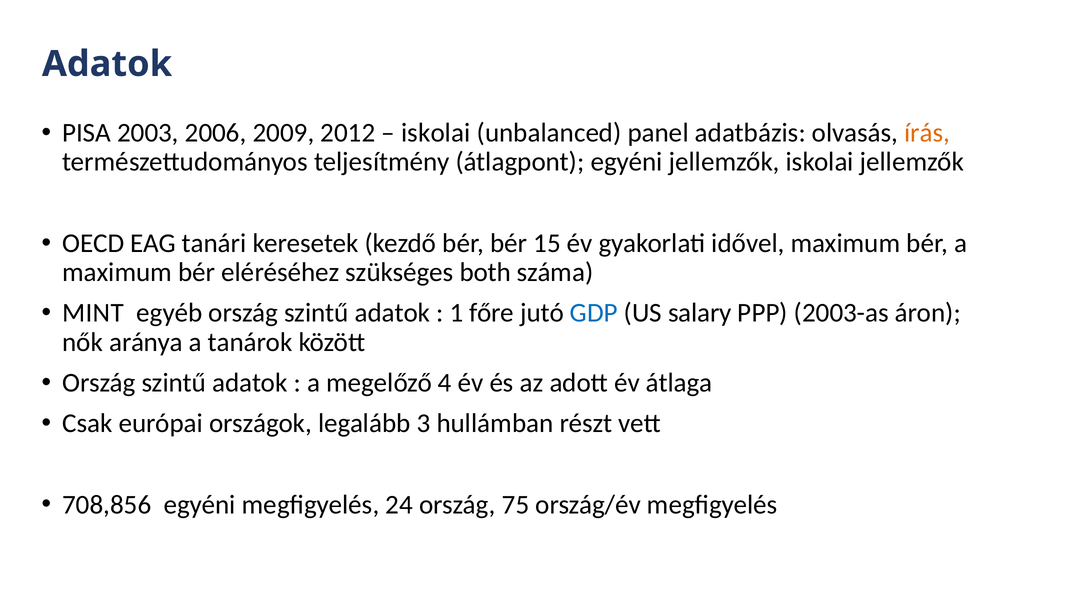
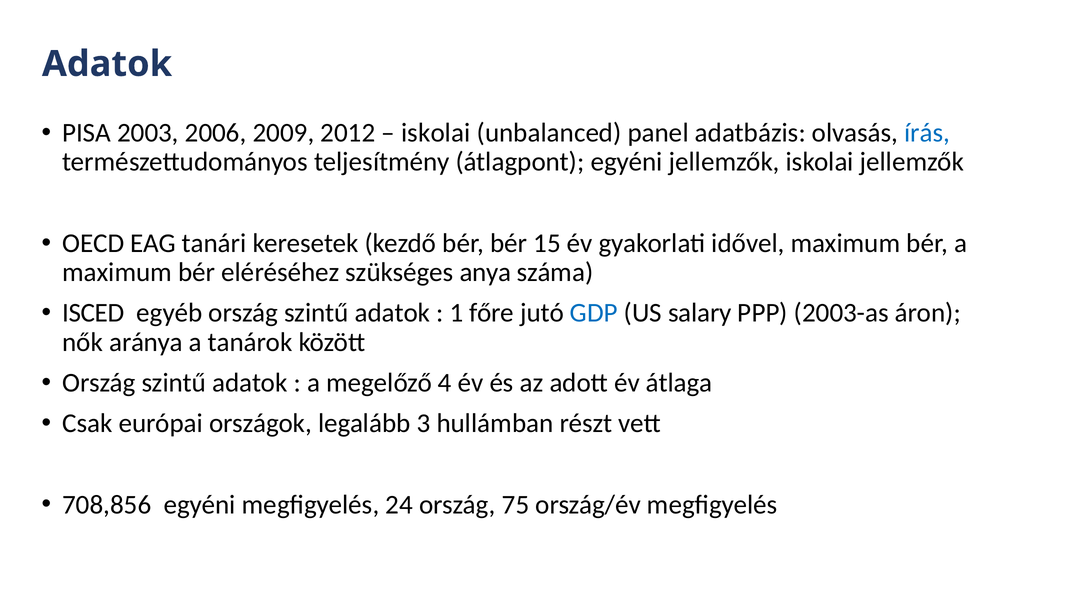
írás colour: orange -> blue (927, 133)
both: both -> anya (485, 272)
MINT: MINT -> ISCED (93, 313)
